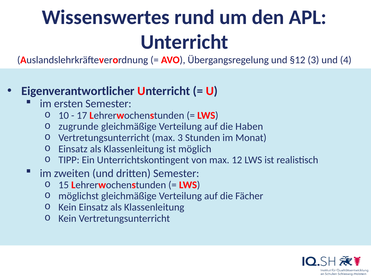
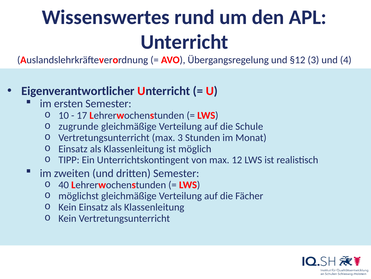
Haben: Haben -> Schule (249, 126)
15: 15 -> 40 (64, 184)
